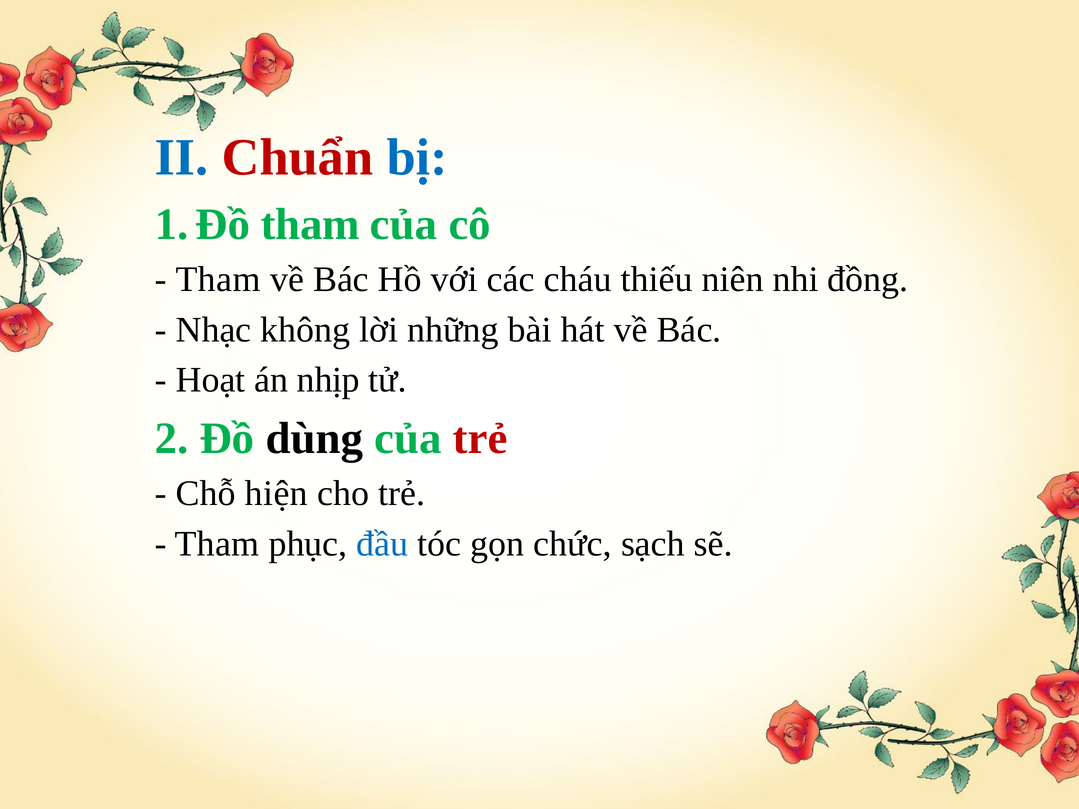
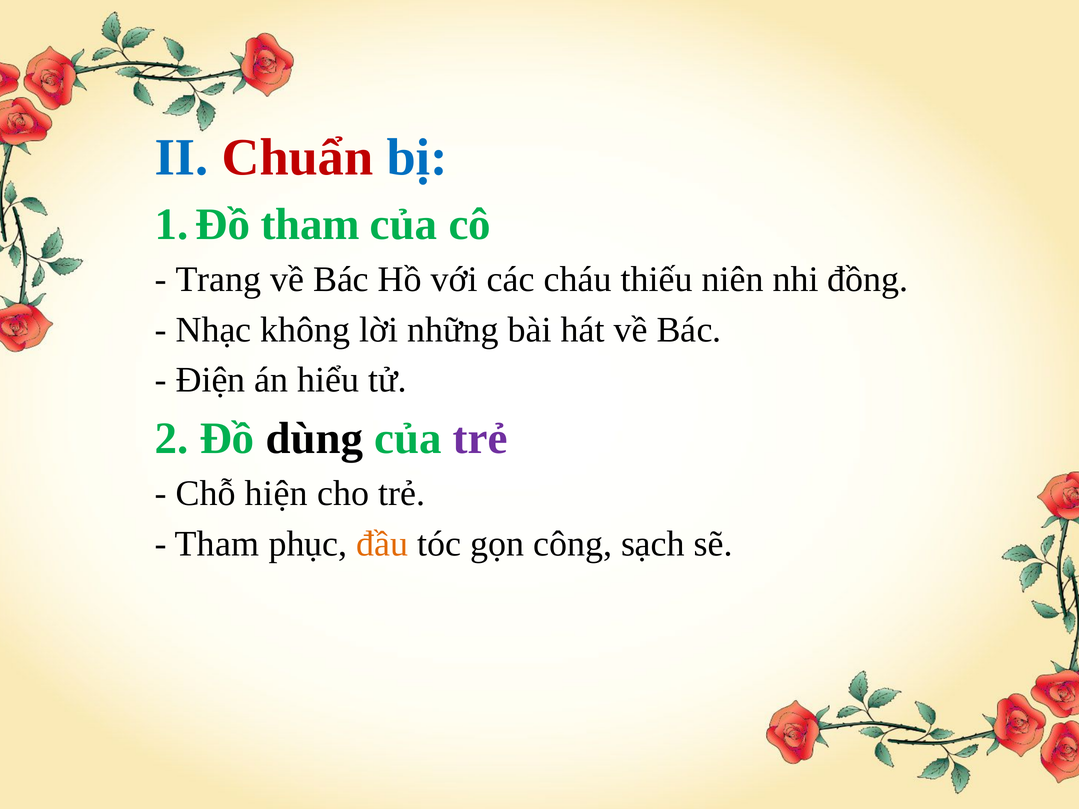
Tham: Tham -> Trang (218, 280)
Hoạt: Hoạt -> Điện (210, 380)
nhịp: nhịp -> hiểu (328, 380)
trẻ colour: red -> purple (480, 438)
đầu colour: blue -> orange (382, 544)
chức: chức -> công (573, 544)
